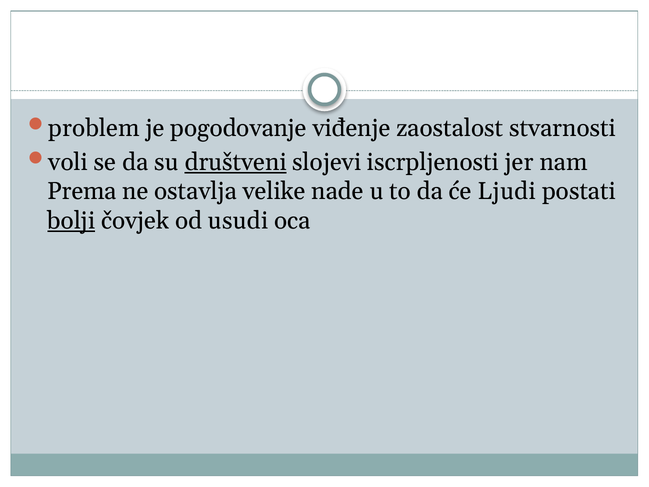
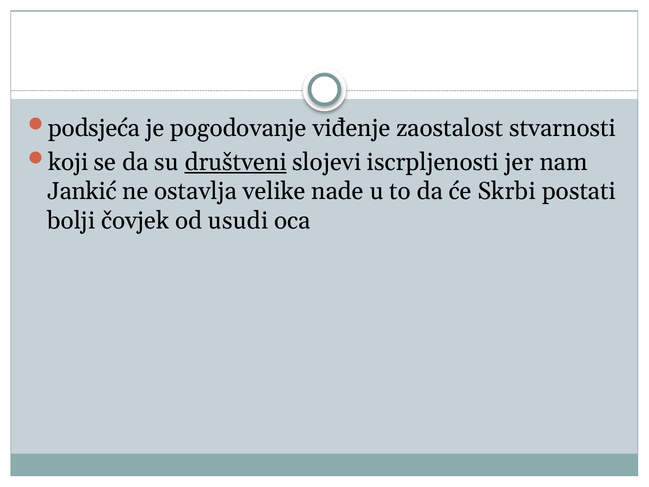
problem: problem -> podsjeća (94, 128)
voli: voli -> koji (68, 162)
Prema: Prema -> Jankić (82, 191)
Ljudi: Ljudi -> Skrbi (507, 191)
bolji underline: present -> none (71, 220)
